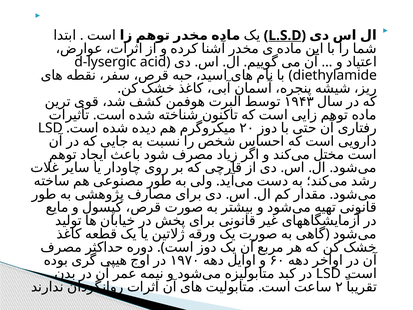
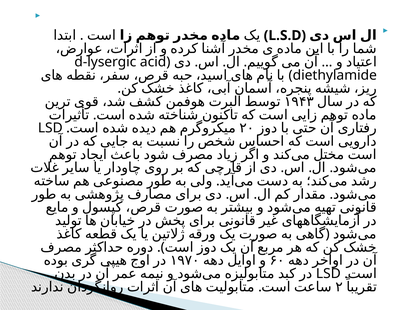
L.S.D underline: present -> none (285, 35)
